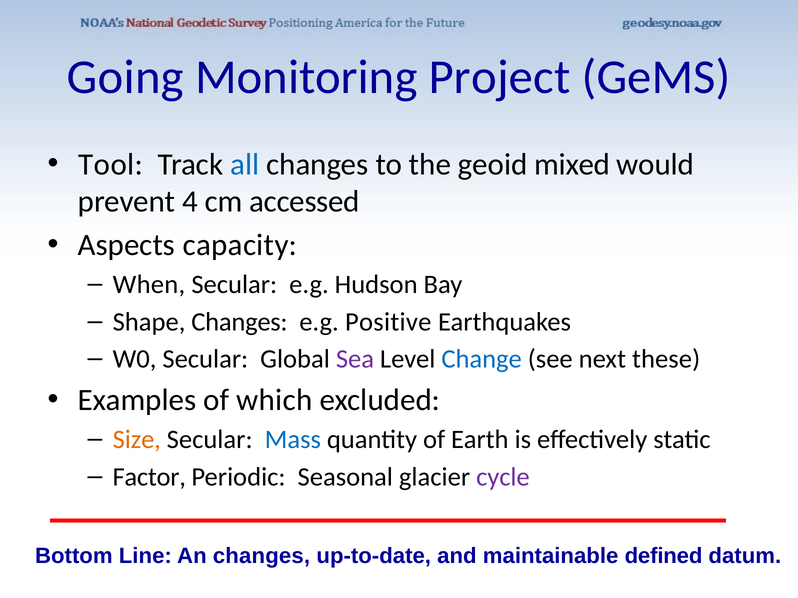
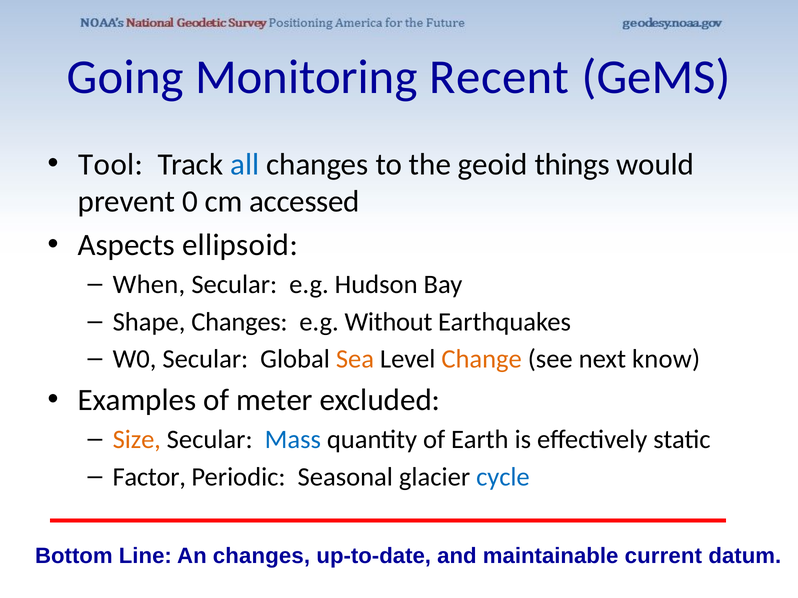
Project: Project -> Recent (499, 77)
mixed: mixed -> things (572, 164)
4: 4 -> 0 (190, 202)
capacity: capacity -> ellipsoid (240, 245)
Positive: Positive -> Without (388, 322)
Sea colour: purple -> orange (355, 359)
Change colour: blue -> orange (482, 359)
these: these -> know (666, 359)
which: which -> meter (274, 400)
cycle colour: purple -> blue (503, 477)
defined: defined -> current (663, 556)
